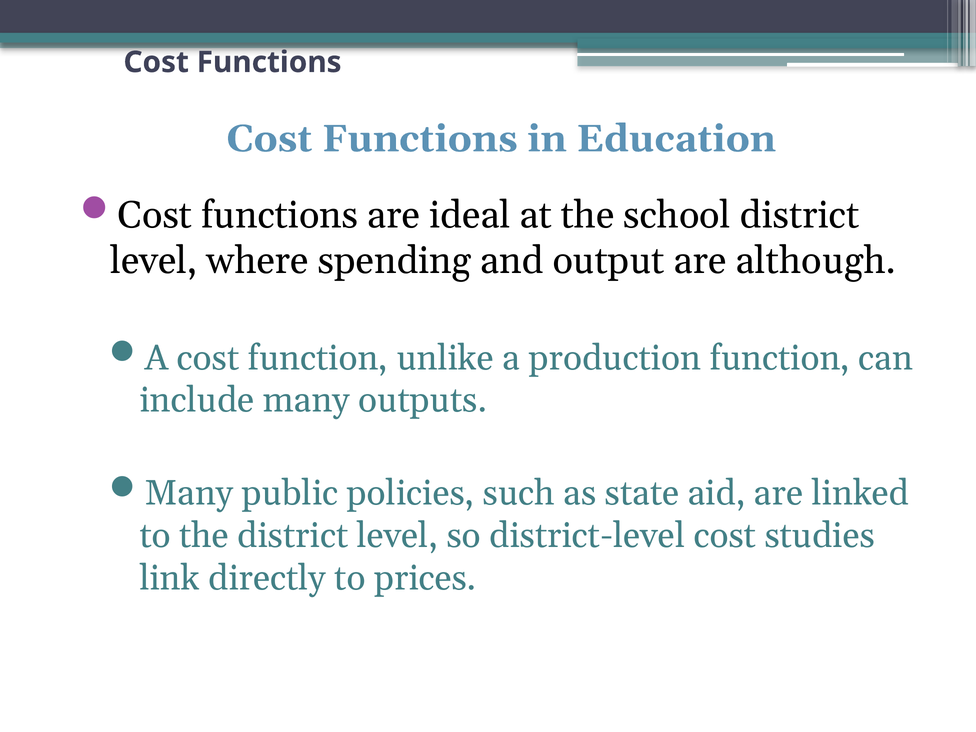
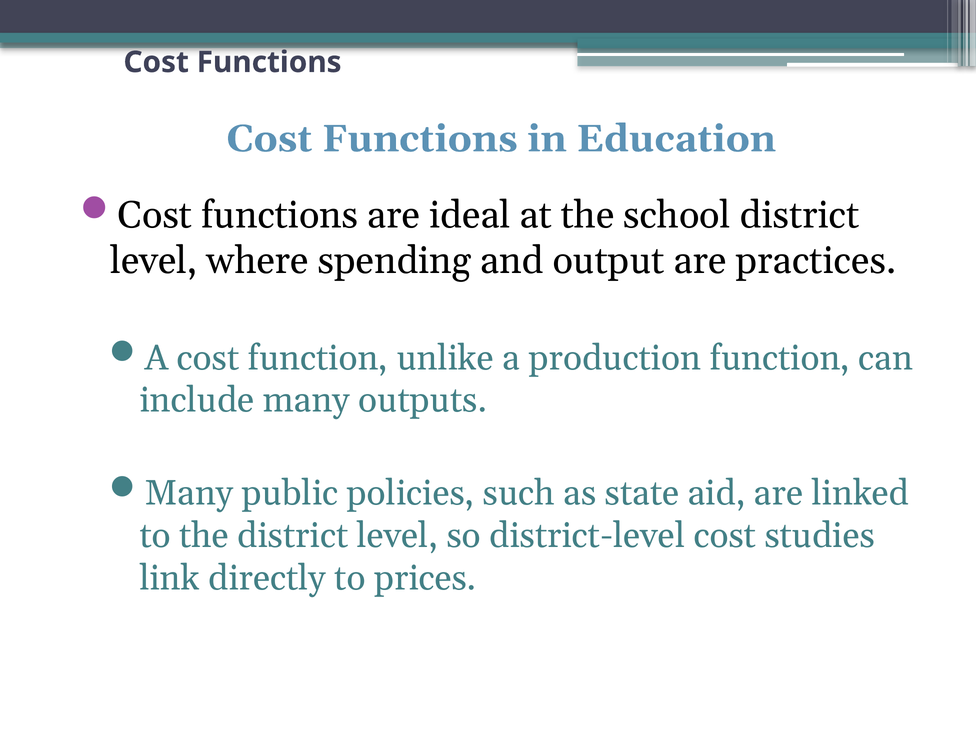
although: although -> practices (816, 261)
